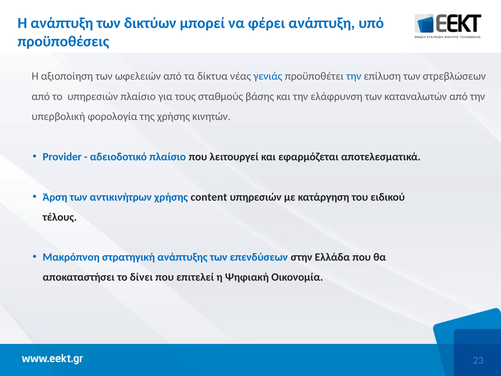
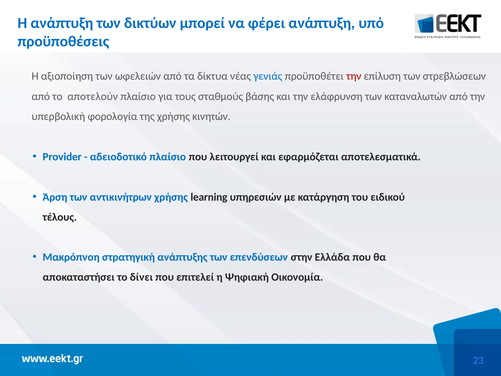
την colour: blue -> red (354, 76)
το υπηρεσιών: υπηρεσιών -> αποτελούν (93, 96)
content: content -> learning (209, 197)
